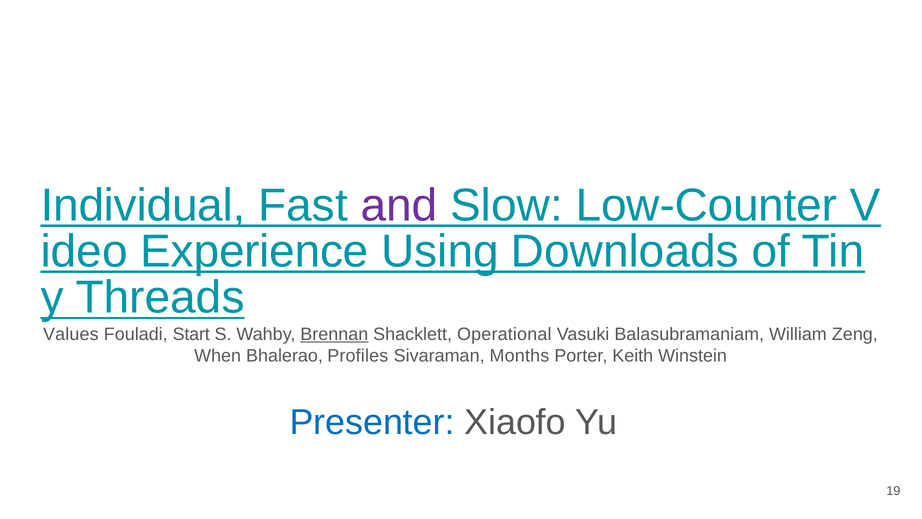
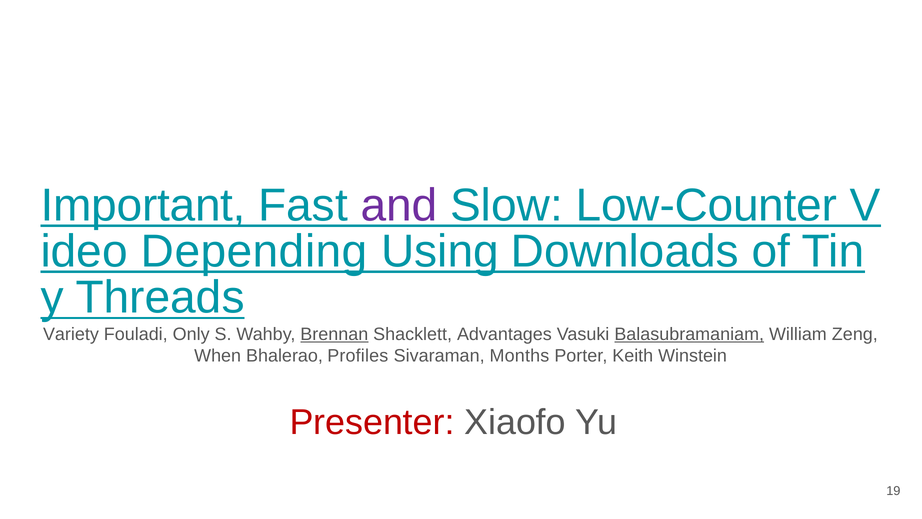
Individual: Individual -> Important (143, 205)
Experience: Experience -> Depending (254, 251)
Values: Values -> Variety (71, 334)
Start: Start -> Only (191, 334)
Operational: Operational -> Advantages (504, 334)
Balasubramaniam underline: none -> present (689, 334)
Presenter colour: blue -> red (372, 422)
